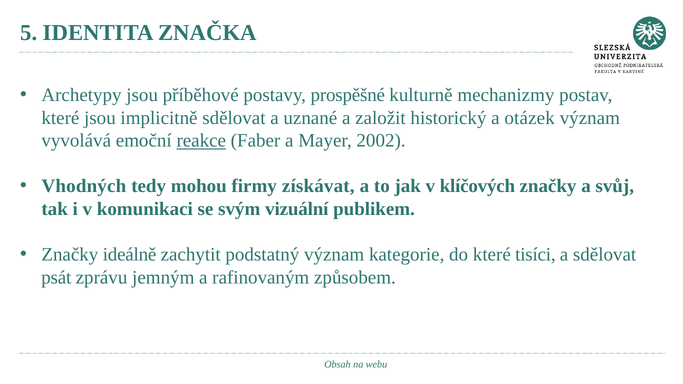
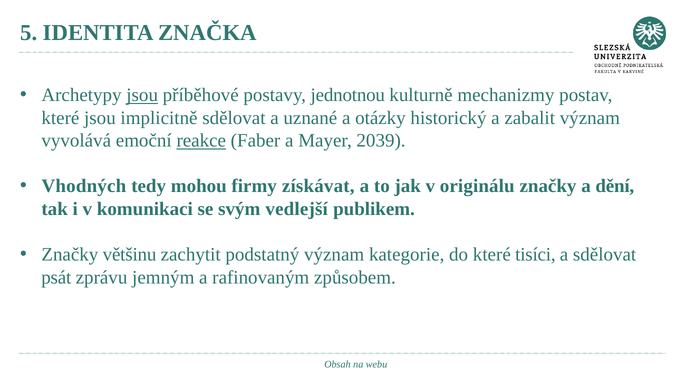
jsou underline: none -> present (142, 95)
prospěšné: prospěšné -> jednotnou (348, 95)
založit: založit -> otázky (380, 118)
otázek: otázek -> zabalit (530, 118)
2002: 2002 -> 2039 (381, 141)
klíčových: klíčových -> originálu (477, 186)
svůj: svůj -> dění (615, 186)
vizuální: vizuální -> vedlejší (297, 209)
ideálně: ideálně -> většinu (130, 255)
